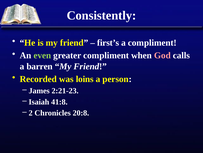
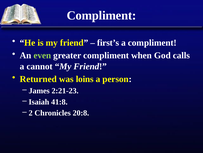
Consistently: Consistently -> Compliment (101, 15)
God colour: pink -> white (162, 55)
barren: barren -> cannot (40, 66)
Recorded: Recorded -> Returned (38, 79)
